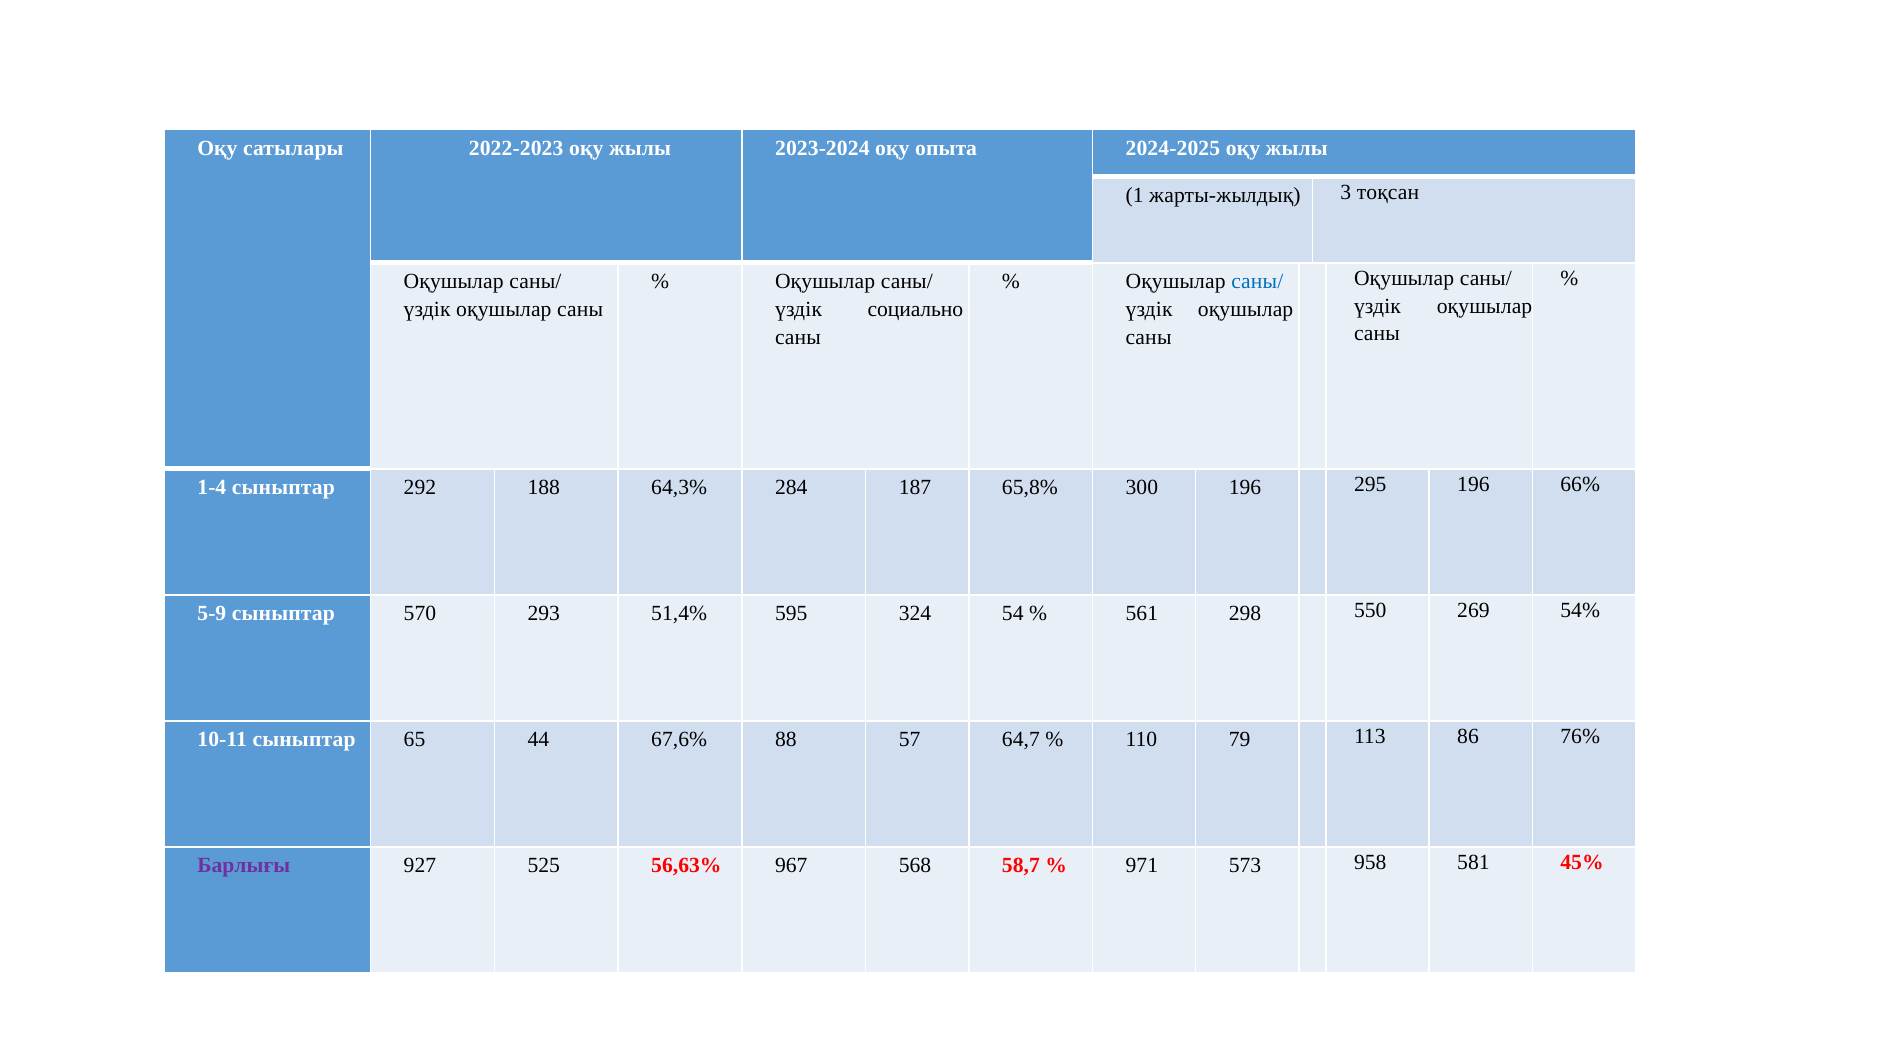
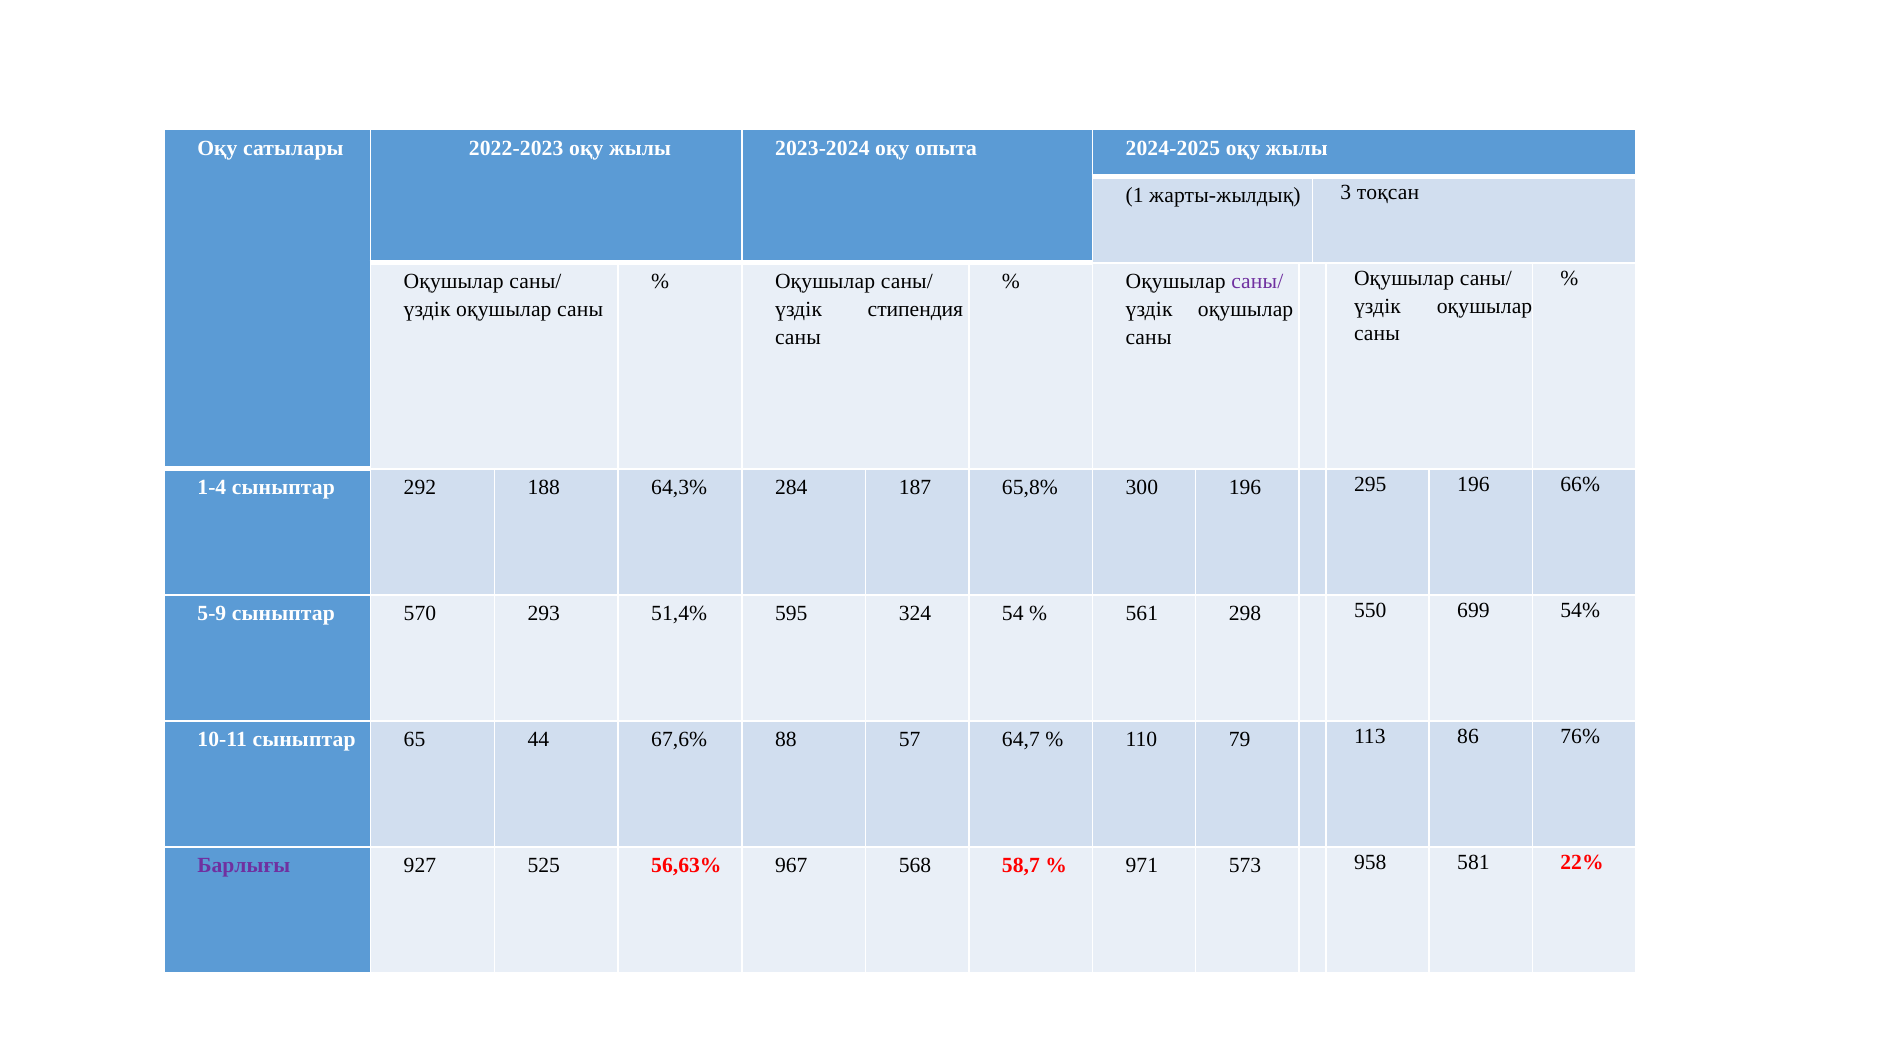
саны/ colour: blue -> purple (1257, 282)
социально: социально -> стипендия (915, 309)
269: 269 -> 699 (1473, 611)
45%: 45% -> 22% (1582, 862)
